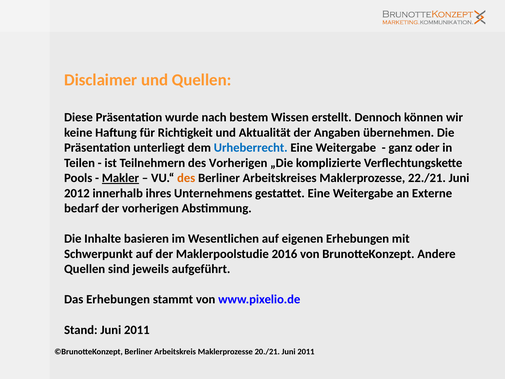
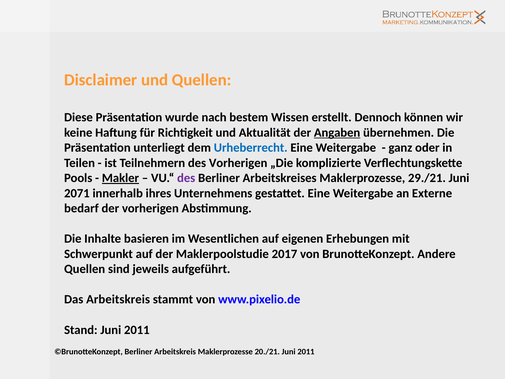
Angaben underline: none -> present (337, 132)
des colour: orange -> purple (186, 178)
22./21: 22./21 -> 29./21 (427, 178)
2012: 2012 -> 2071 (77, 193)
2016: 2016 -> 2017 (284, 254)
Das Erhebungen: Erhebungen -> Arbeitskreis (118, 299)
